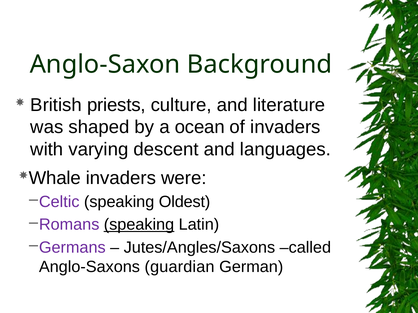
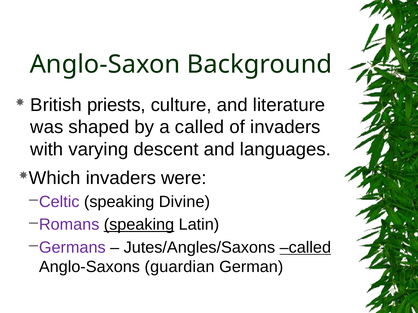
a ocean: ocean -> called (200, 127)
Whale: Whale -> Which (55, 178)
Oldest: Oldest -> Divine (184, 202)
called underline: none -> present (305, 248)
